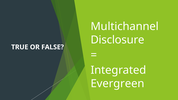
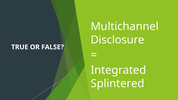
Evergreen: Evergreen -> Splintered (117, 84)
